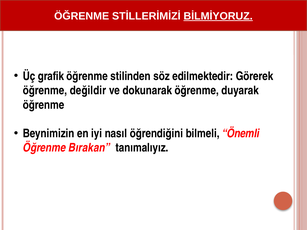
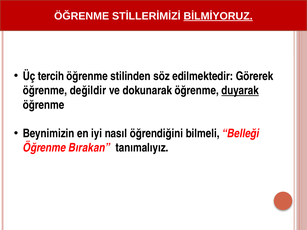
grafik: grafik -> tercih (51, 76)
duyarak underline: none -> present (240, 91)
Önemli: Önemli -> Belleği (241, 134)
